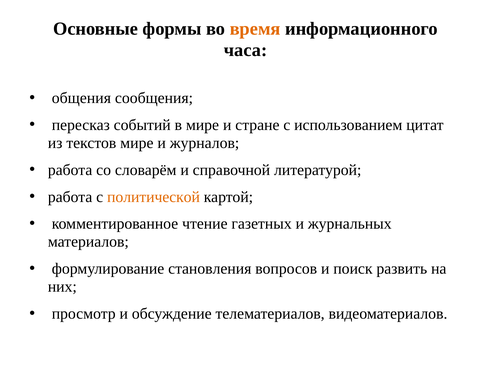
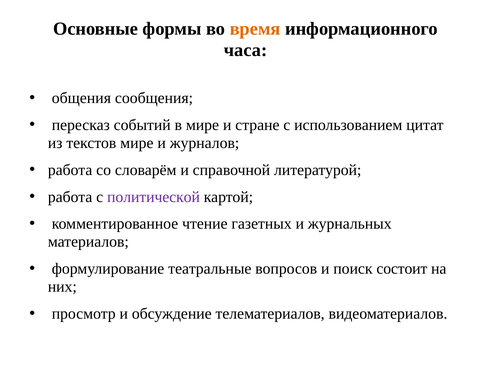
политической colour: orange -> purple (154, 197)
становления: становления -> театральные (210, 269)
развить: развить -> состоит (402, 269)
